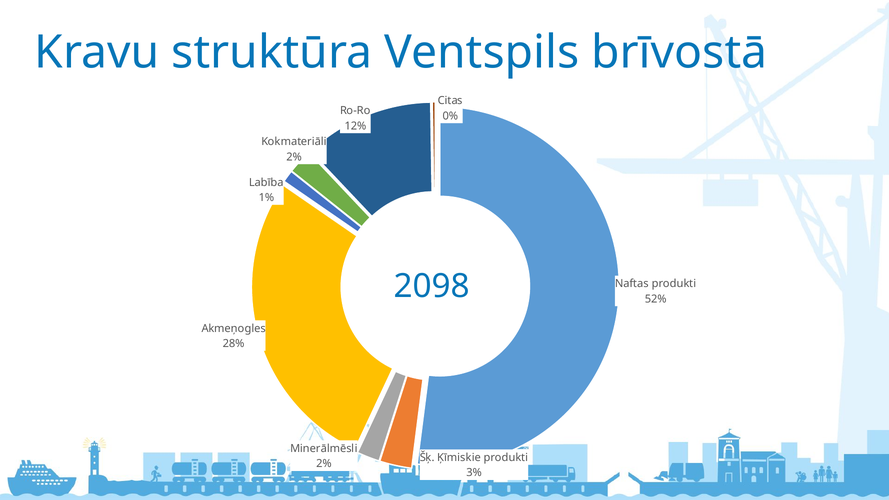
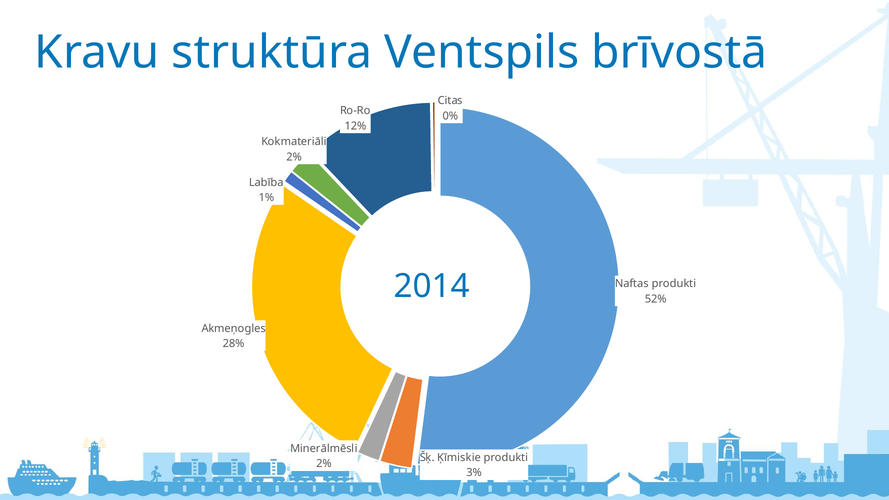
2098: 2098 -> 2014 (432, 286)
